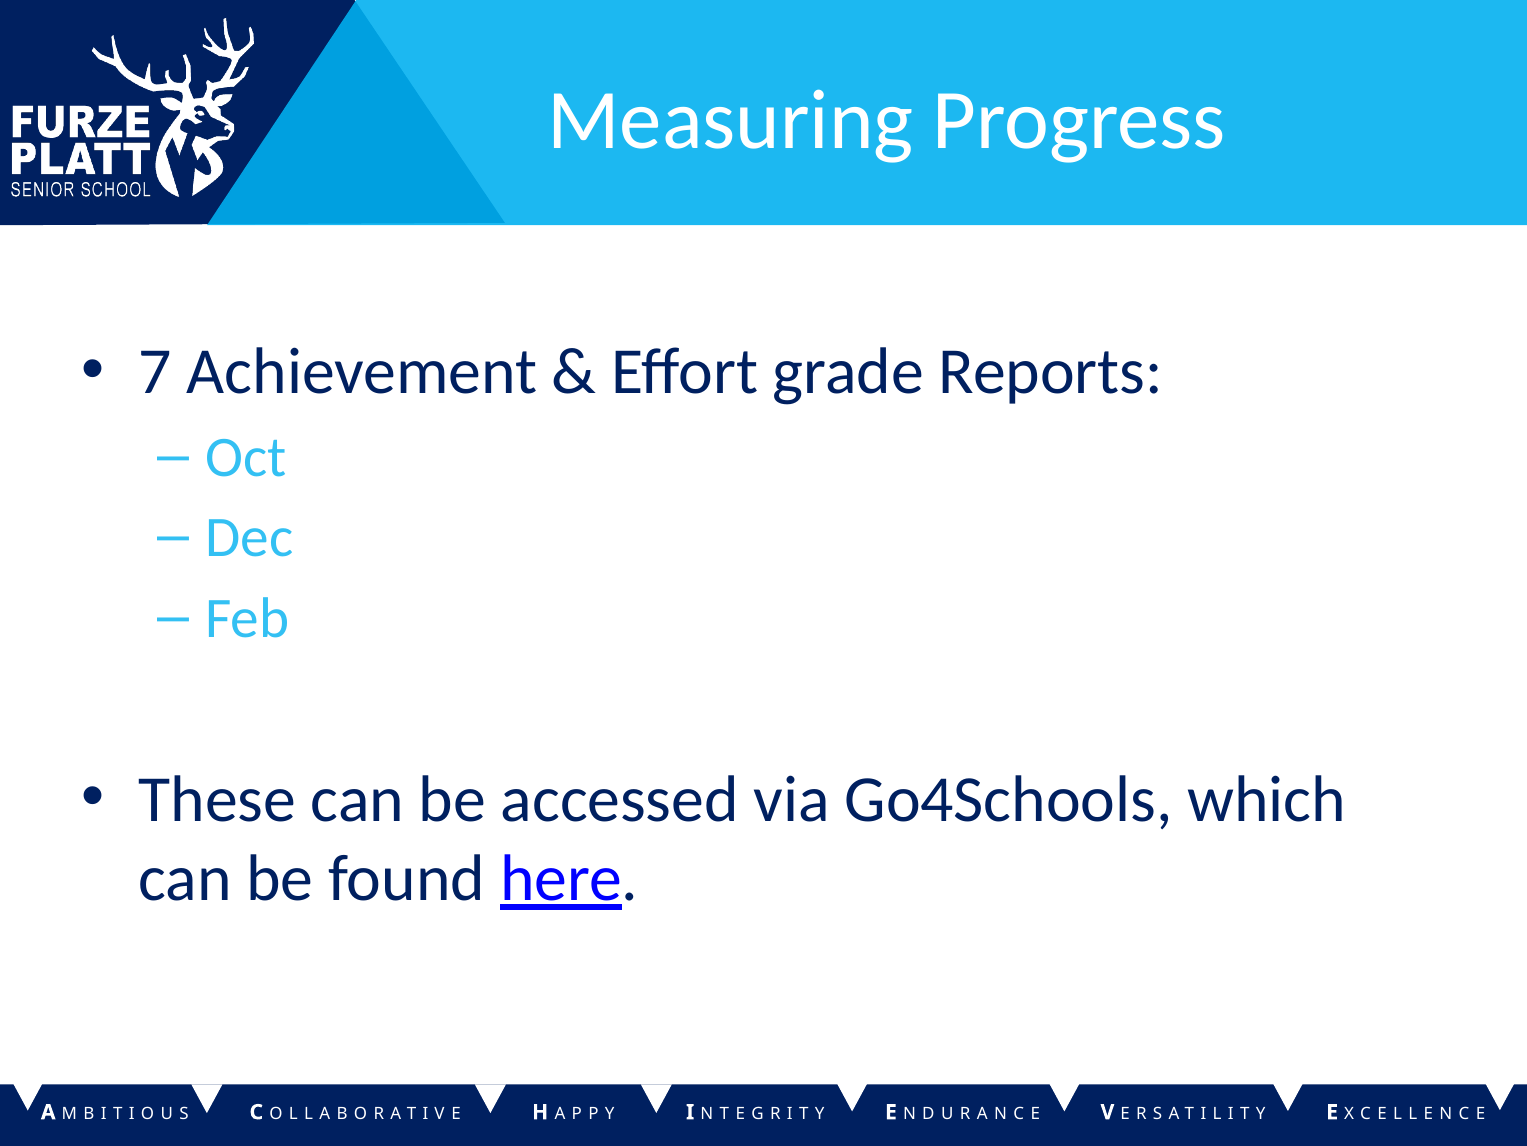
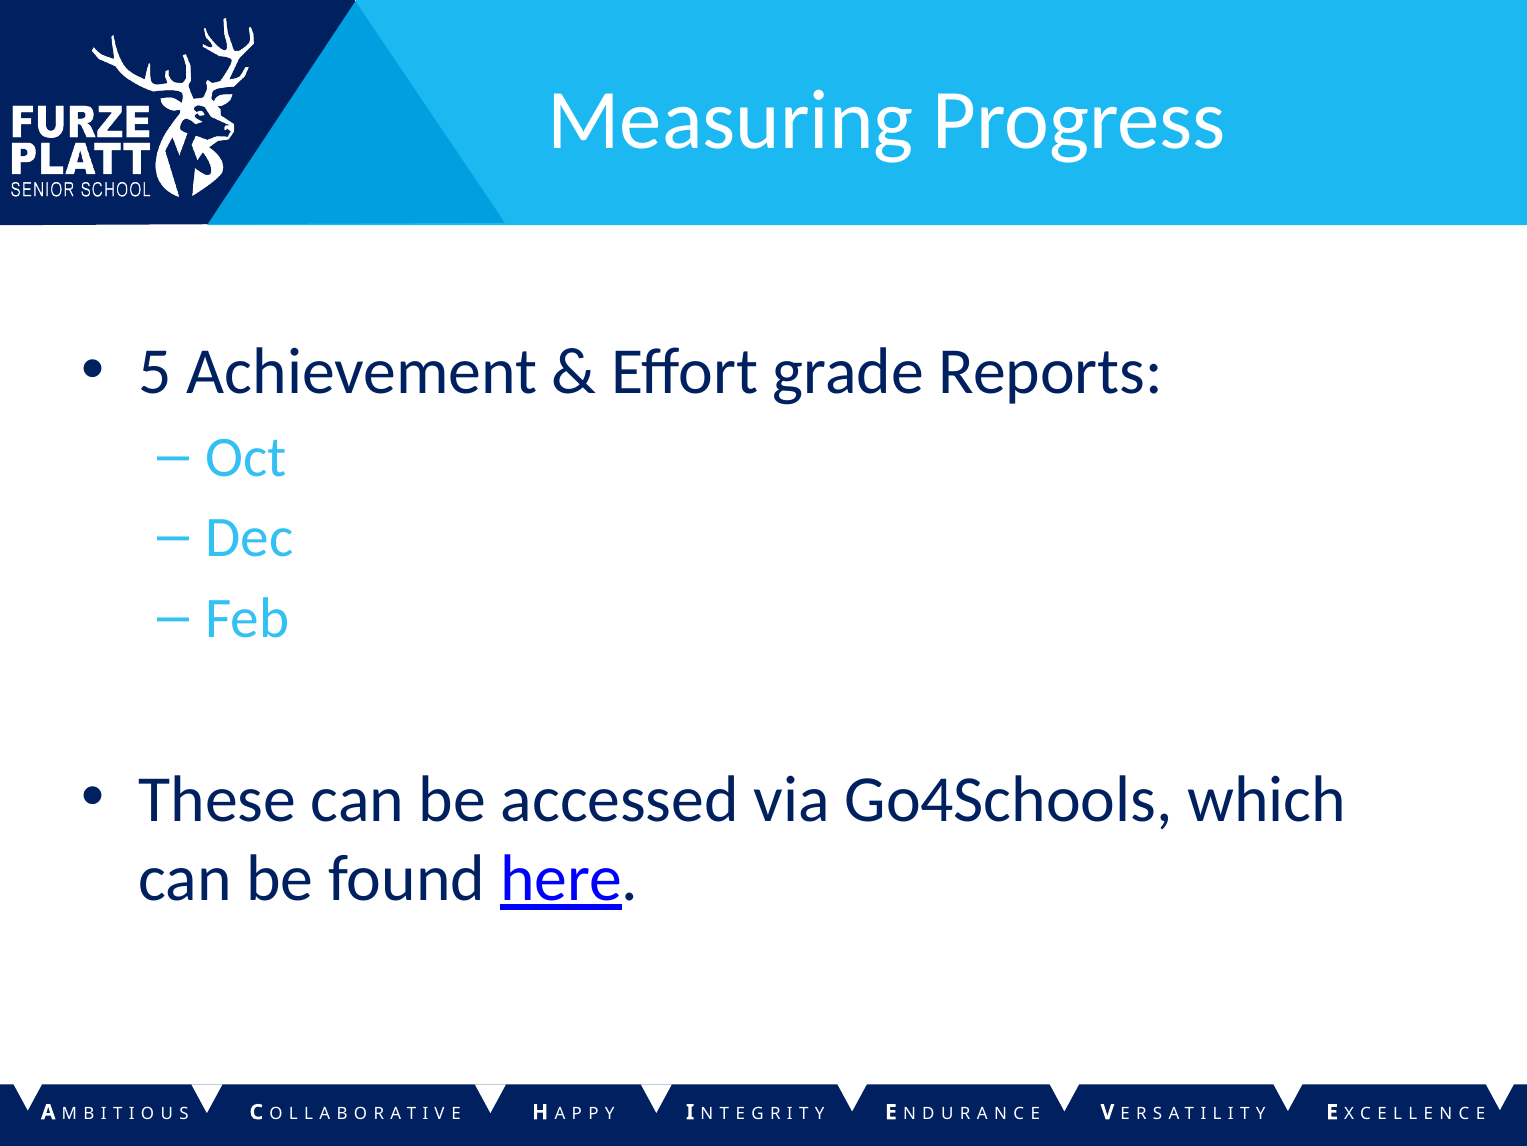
7: 7 -> 5 (155, 372)
